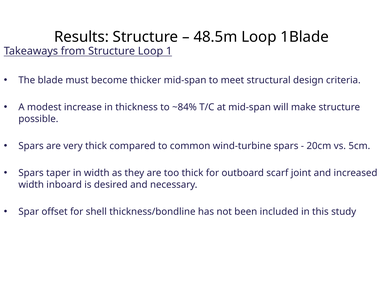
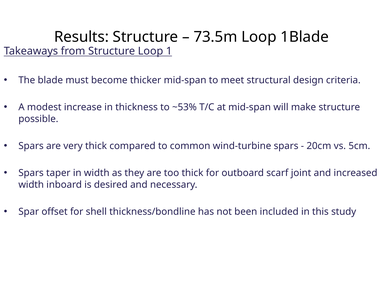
48.5m: 48.5m -> 73.5m (215, 37)
~84%: ~84% -> ~53% (184, 107)
